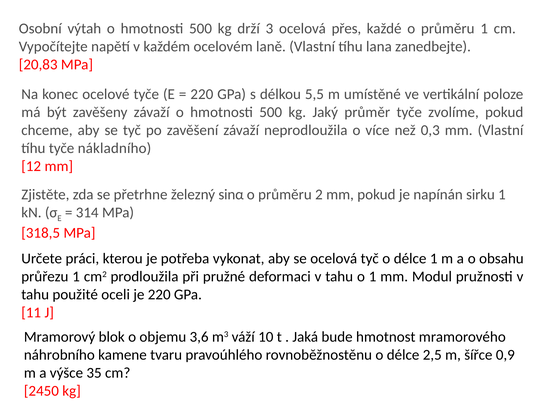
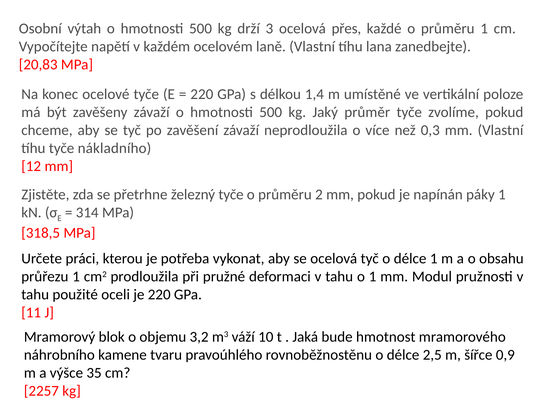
5,5: 5,5 -> 1,4 (314, 94)
železný sinα: sinα -> tyče (231, 195)
sirku: sirku -> páky (480, 195)
3,6: 3,6 -> 3,2 (199, 337)
2450: 2450 -> 2257 (41, 391)
